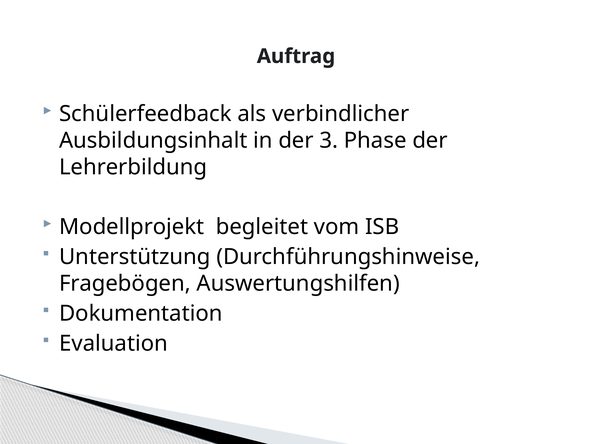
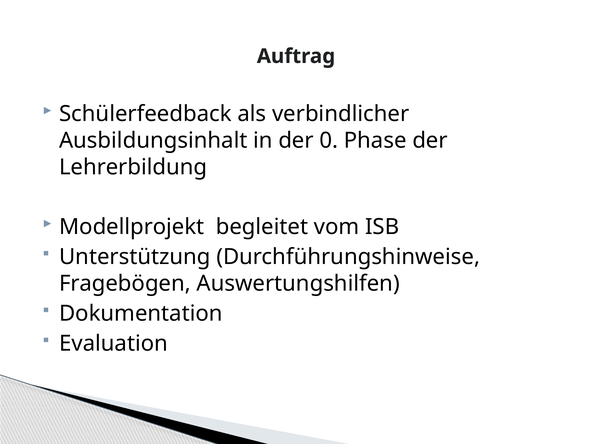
3: 3 -> 0 (329, 140)
